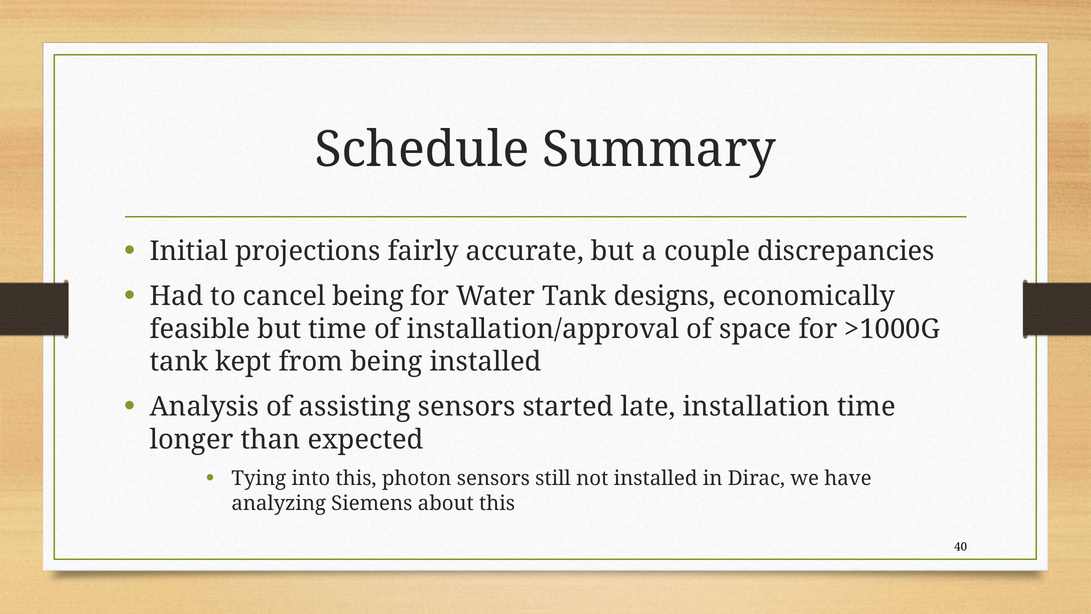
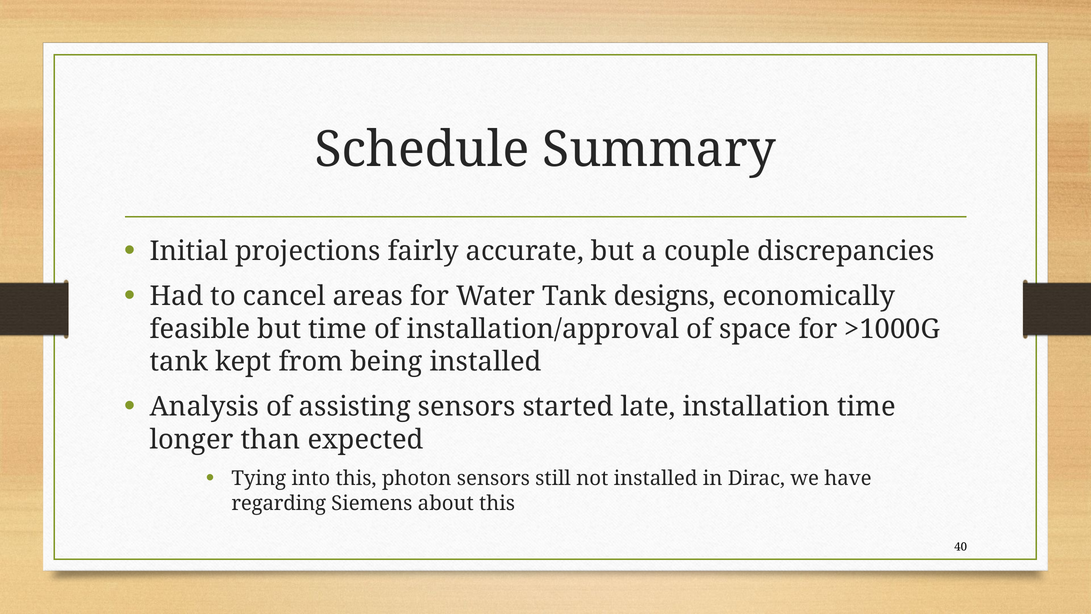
cancel being: being -> areas (368, 296)
analyzing: analyzing -> regarding (279, 503)
